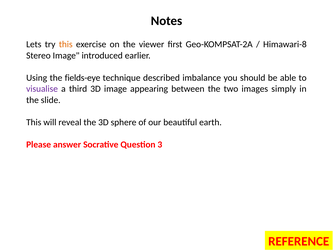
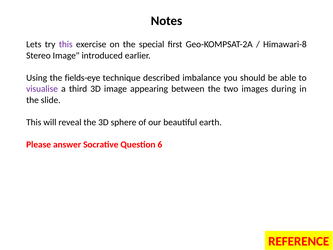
this colour: orange -> purple (66, 44)
viewer: viewer -> special (152, 44)
simply: simply -> during (284, 89)
3: 3 -> 6 (160, 144)
